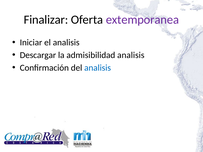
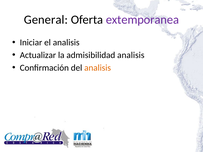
Finalizar: Finalizar -> General (46, 20)
Descargar: Descargar -> Actualizar (38, 55)
analisis colour: blue -> orange (98, 68)
